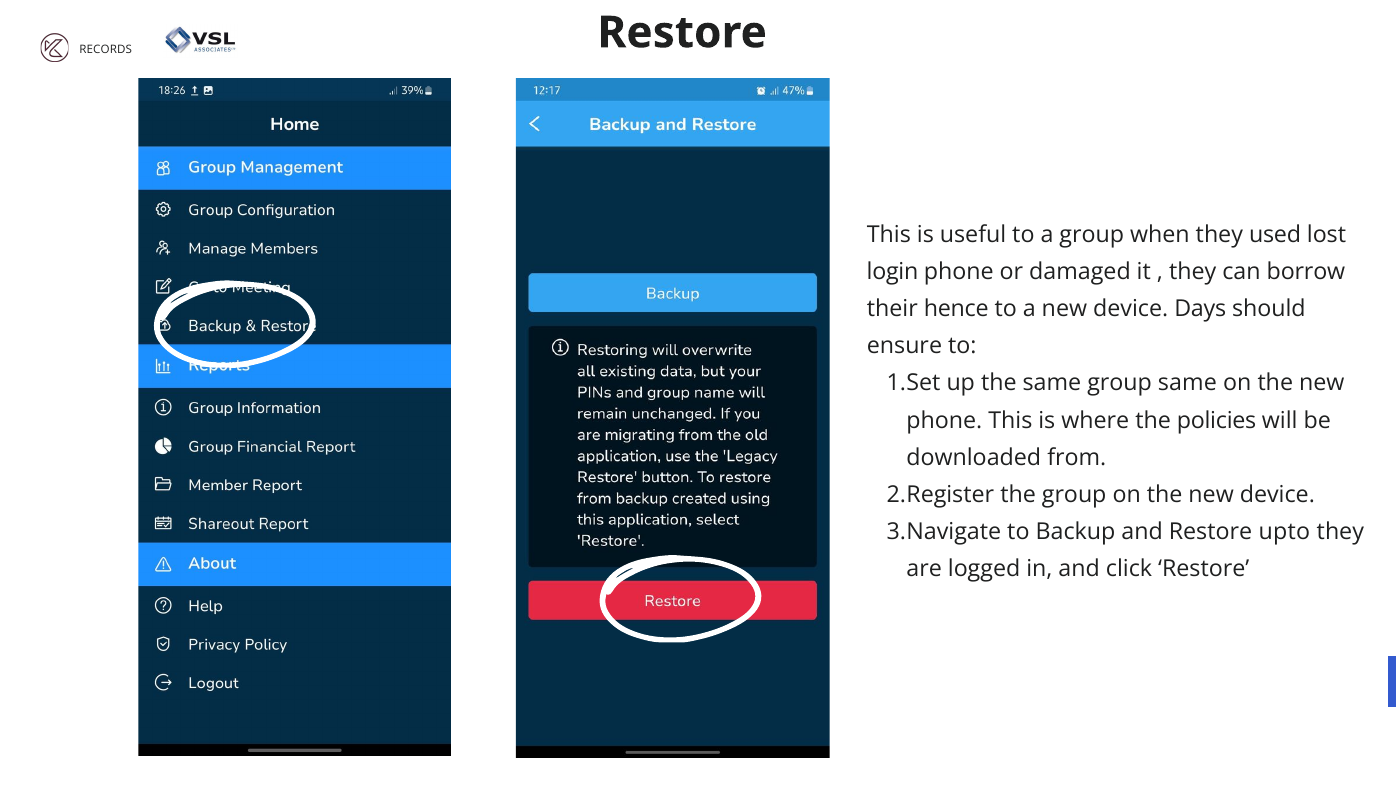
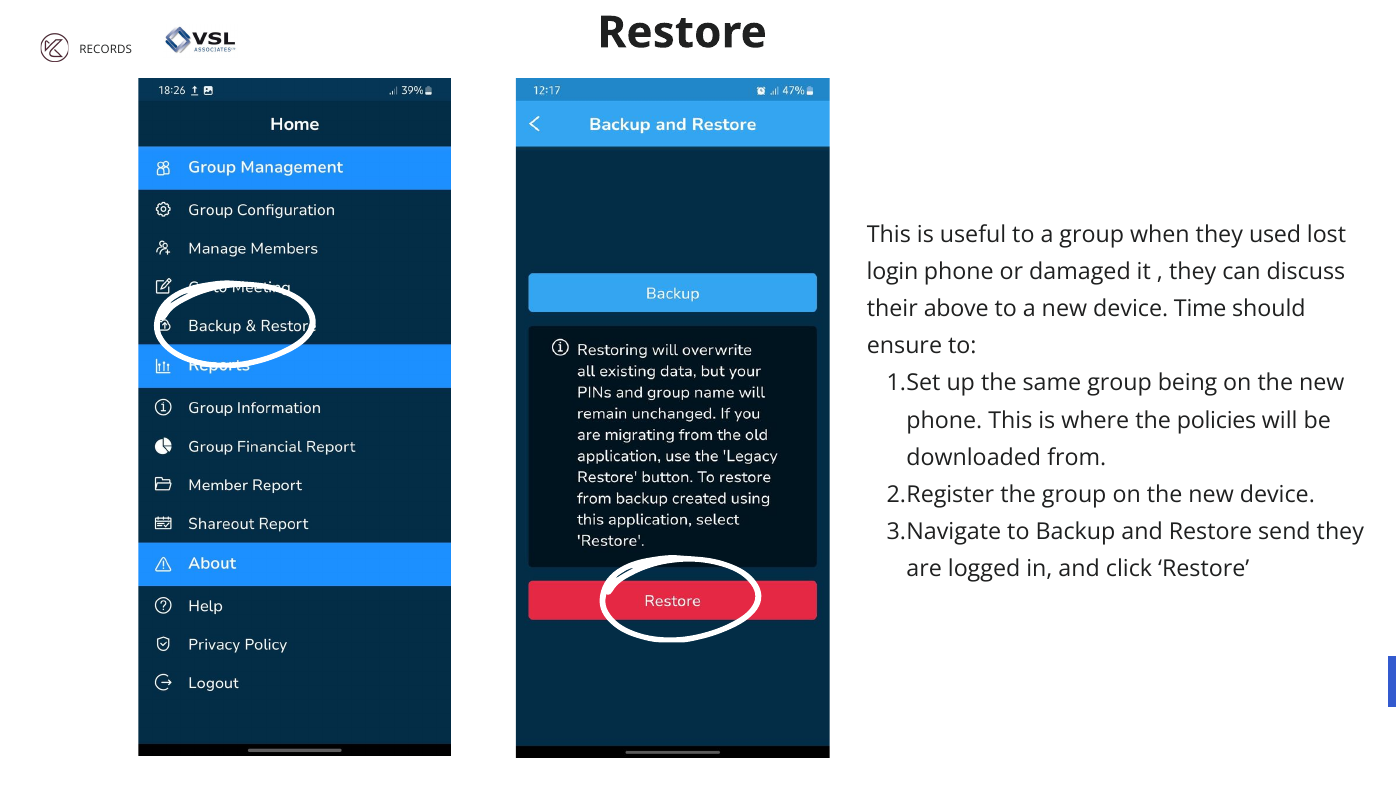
borrow: borrow -> discuss (1306, 272)
hence: hence -> above (956, 309)
Days: Days -> Time (1200, 309)
group same: same -> being (1188, 383)
upto: upto -> send (1284, 532)
